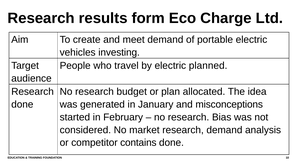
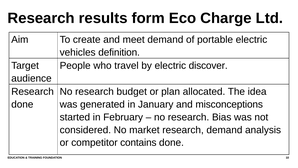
investing: investing -> definition (119, 52)
planned: planned -> discover (208, 65)
